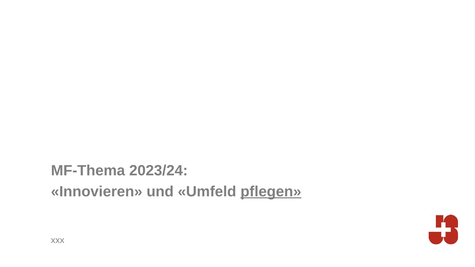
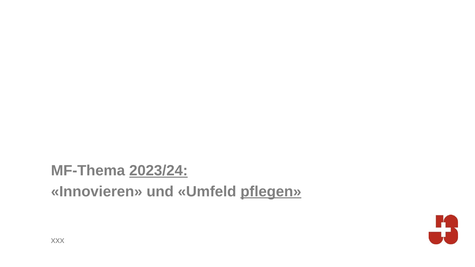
2023/24 underline: none -> present (159, 171)
